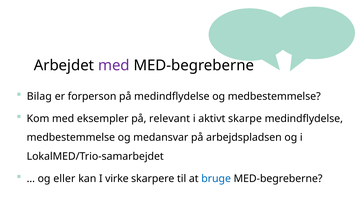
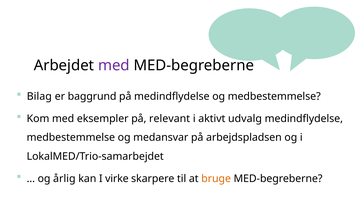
forperson: forperson -> baggrund (92, 96)
skarpe: skarpe -> udvalg (245, 118)
eller: eller -> årlig (64, 178)
bruge colour: blue -> orange (216, 178)
